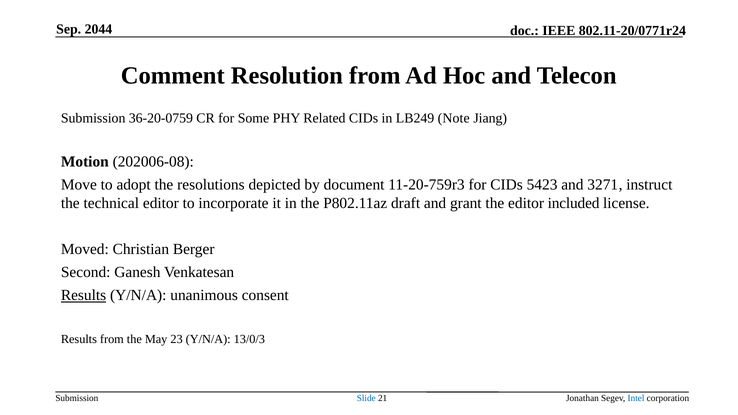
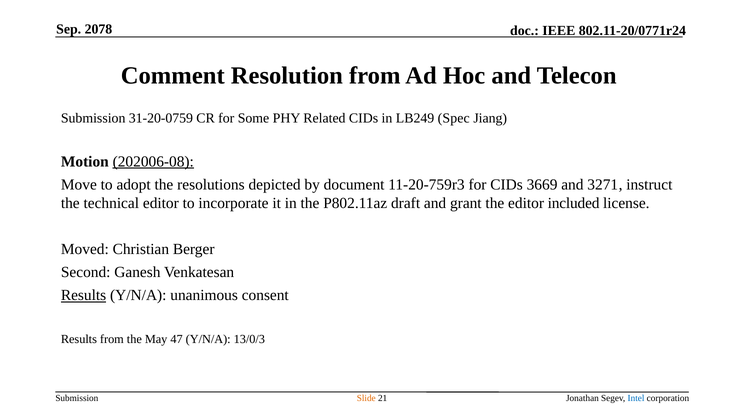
2044: 2044 -> 2078 (98, 29)
36-20-0759: 36-20-0759 -> 31-20-0759 (161, 118)
Note: Note -> Spec (454, 118)
202006-08 underline: none -> present (153, 162)
5423: 5423 -> 3669 (542, 185)
23: 23 -> 47 (177, 339)
Slide colour: blue -> orange (366, 398)
